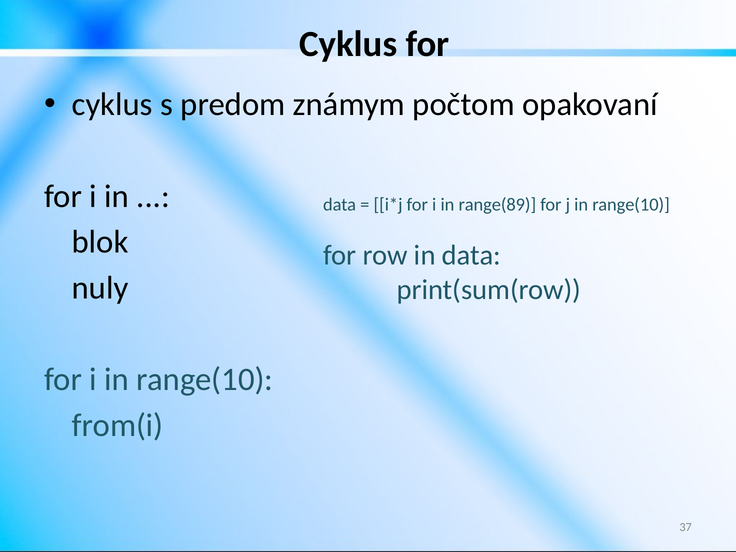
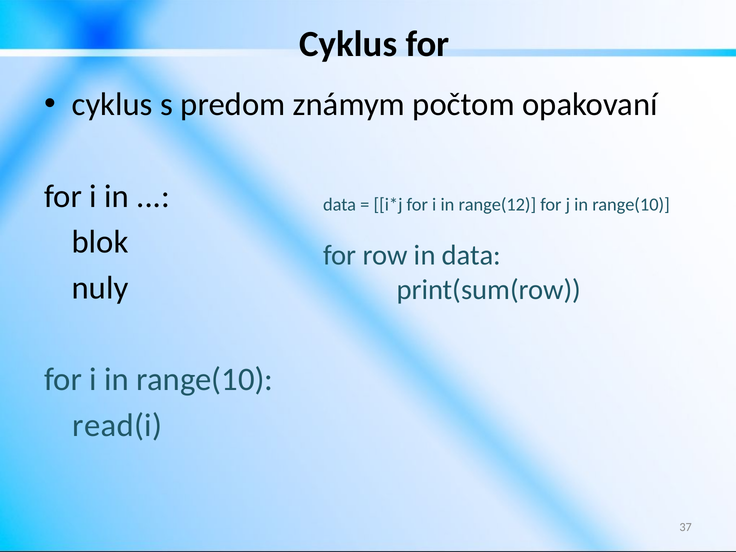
range(89: range(89 -> range(12 (497, 204)
from(i: from(i -> read(i (117, 425)
